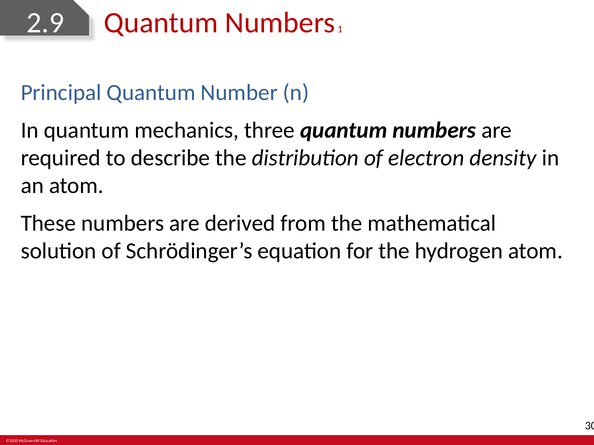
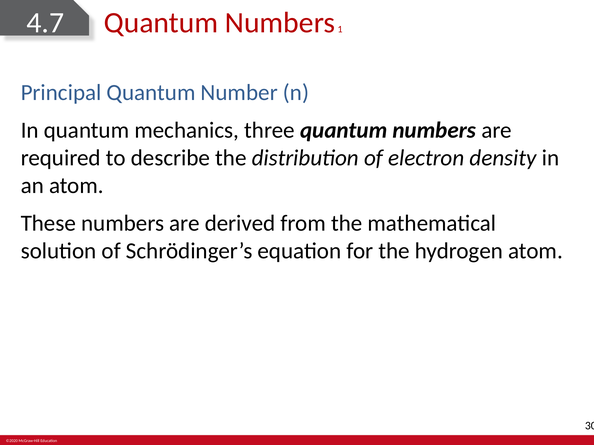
2.9: 2.9 -> 4.7 (45, 23)
